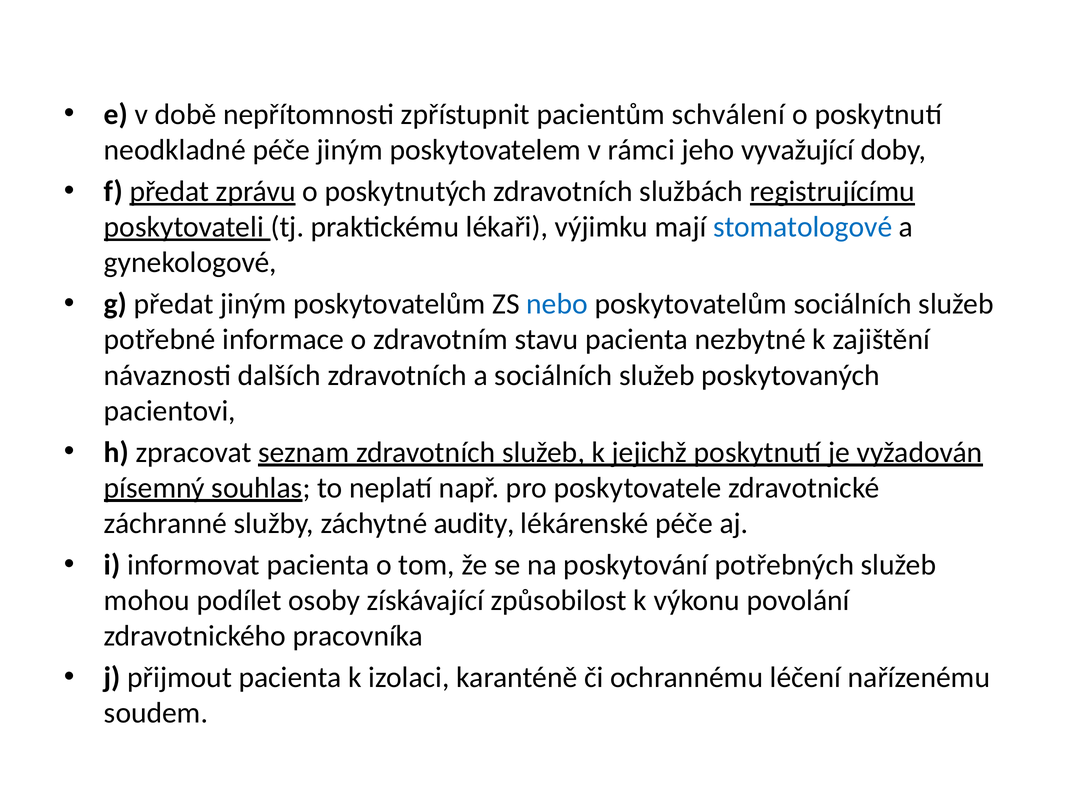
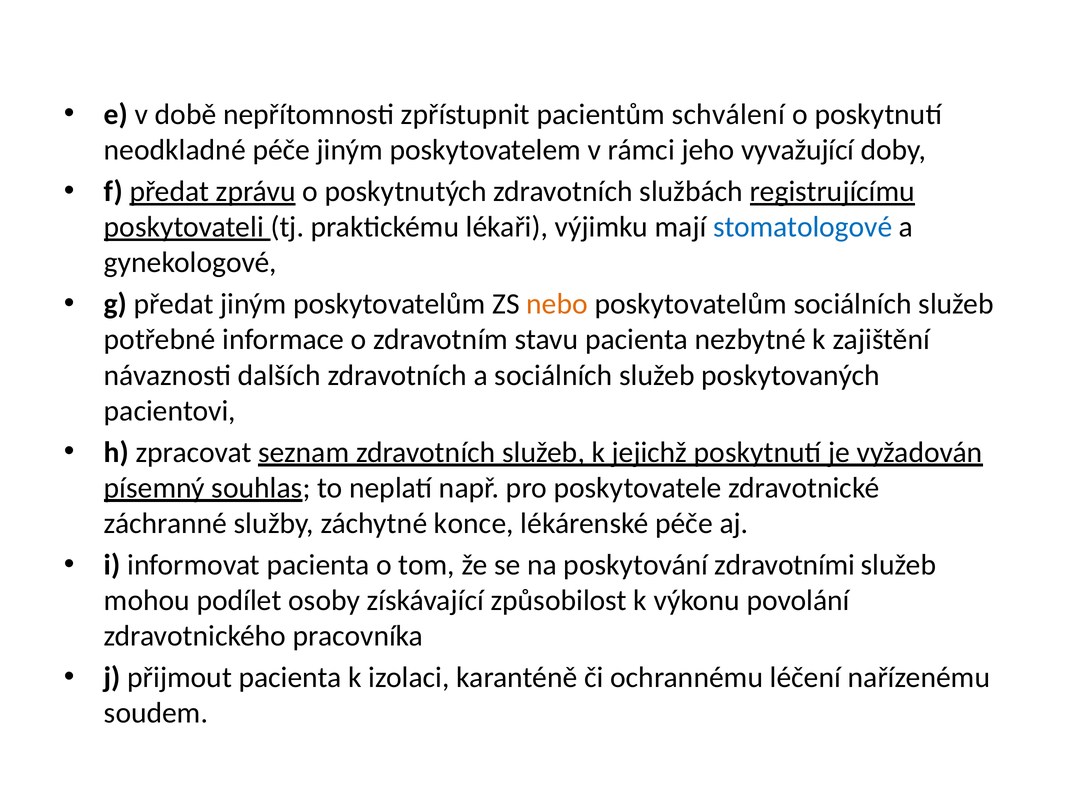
nebo colour: blue -> orange (557, 304)
audity: audity -> konce (474, 523)
potřebných: potřebných -> zdravotními (785, 565)
